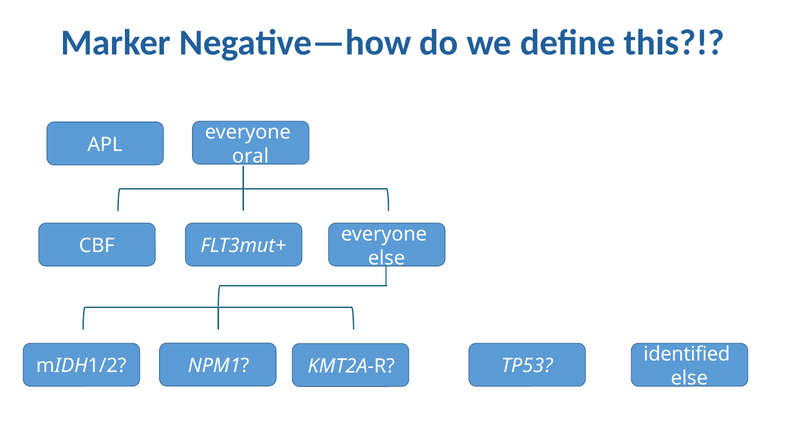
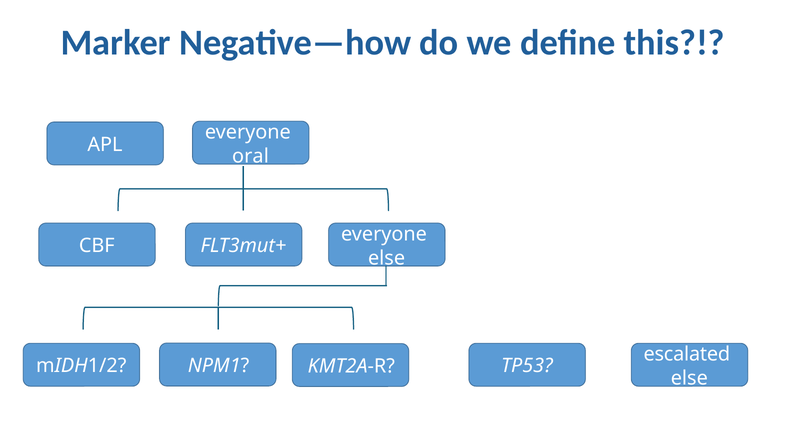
identified: identified -> escalated (687, 354)
